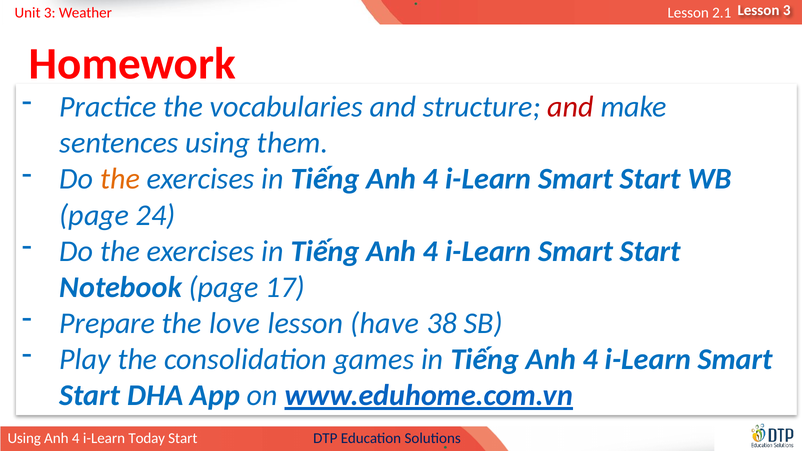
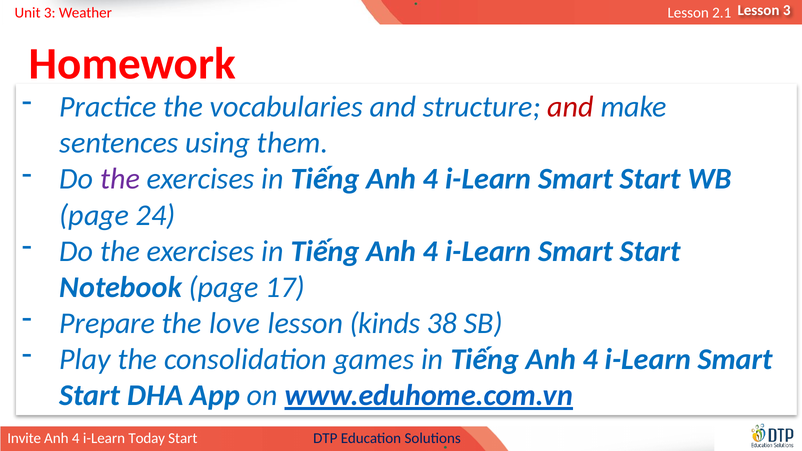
the colour: orange -> purple (120, 179)
have: have -> kinds (385, 323)
Using: Using -> Invite (24, 438)
